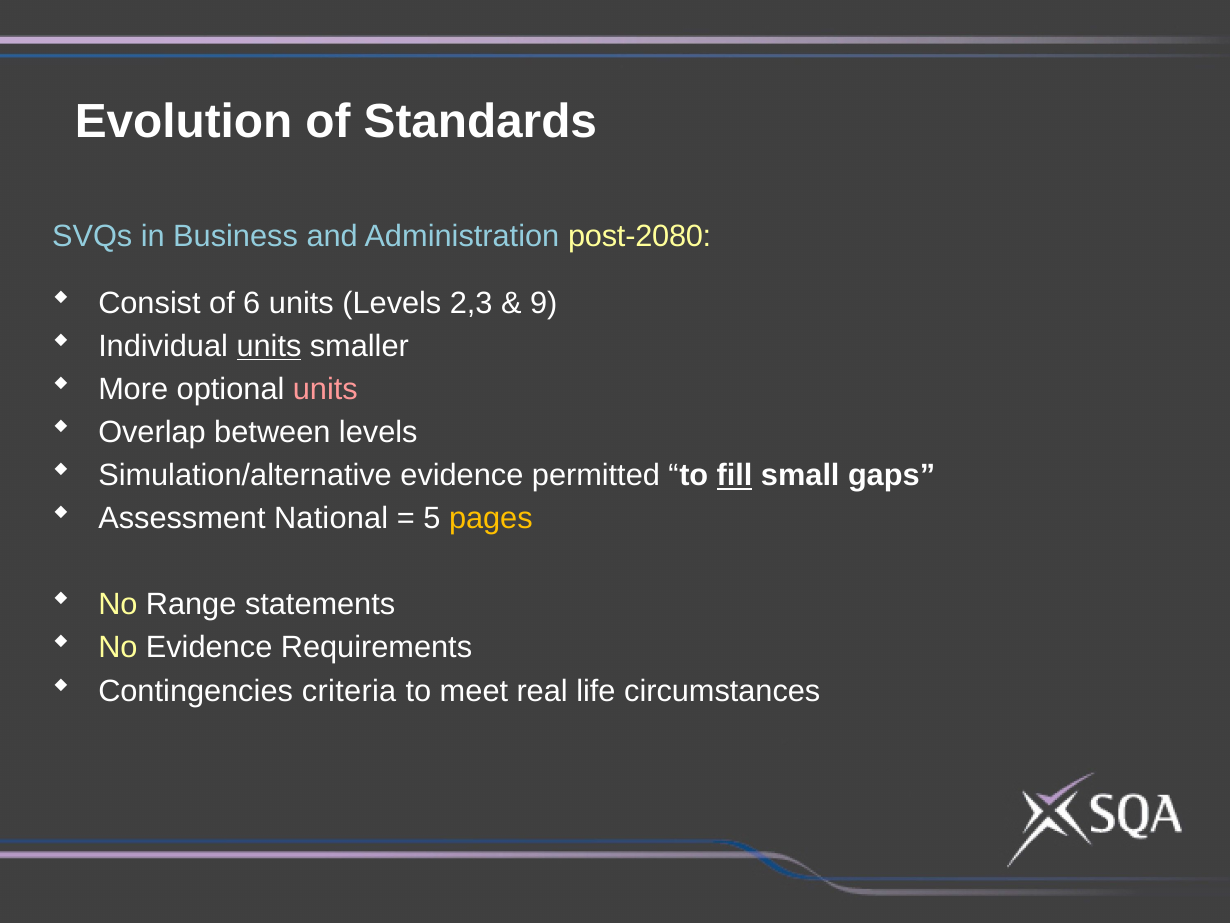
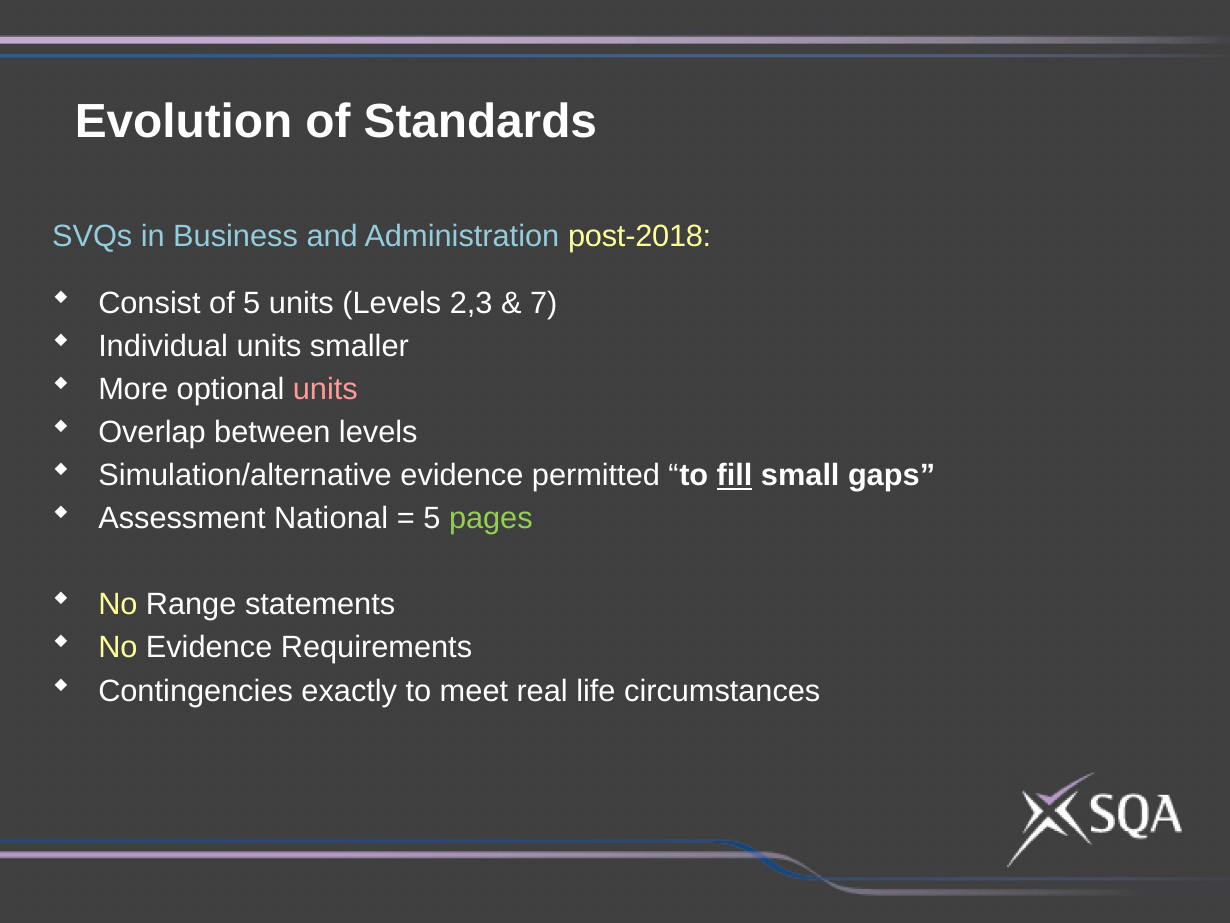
post-2080: post-2080 -> post-2018 (640, 236)
of 6: 6 -> 5 (252, 303)
9: 9 -> 7 (544, 303)
units underline: present -> none (269, 346)
pages colour: yellow -> light green (491, 518)
criteria: criteria -> exactly (349, 691)
